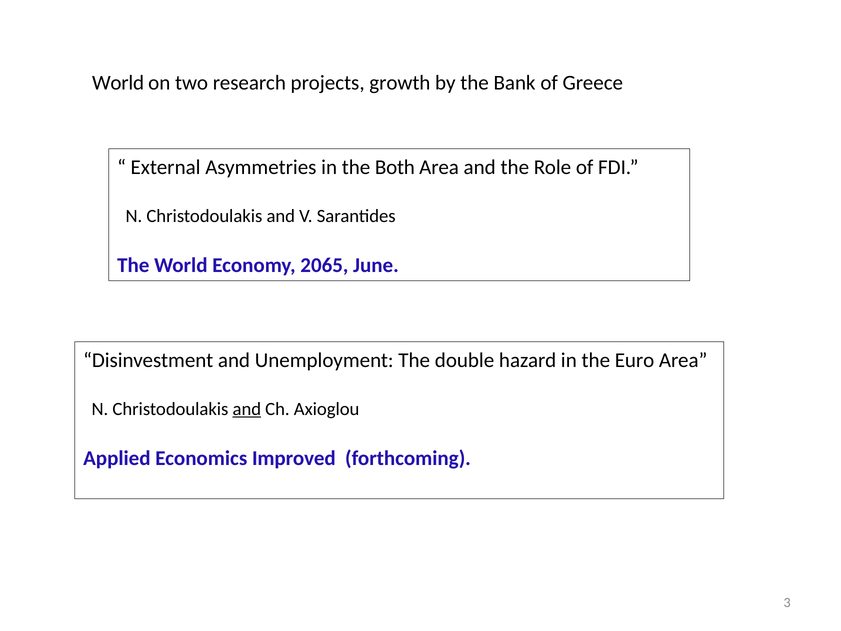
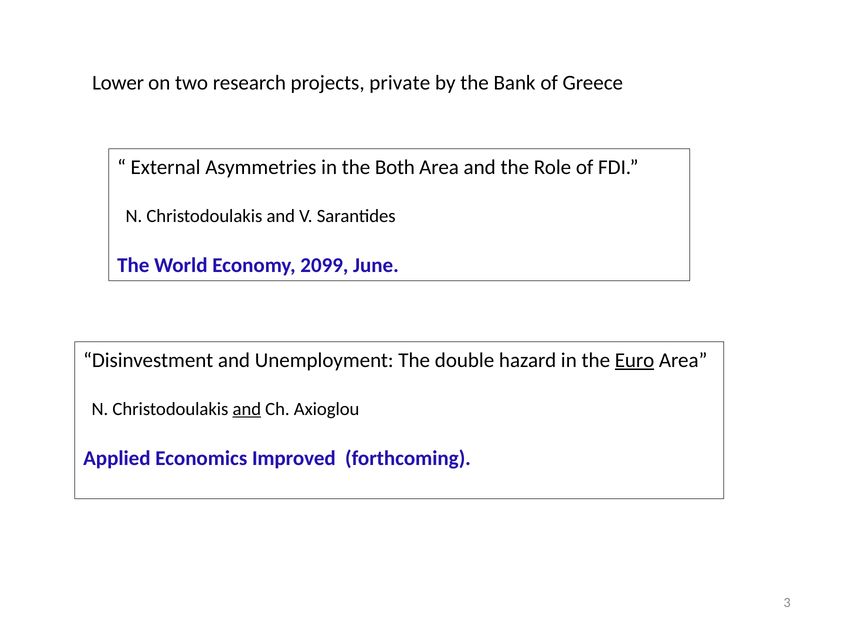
World: World -> Lower (118, 83)
growth: growth -> private (400, 83)
2065: 2065 -> 2099 (324, 265)
Euro underline: none -> present (634, 360)
